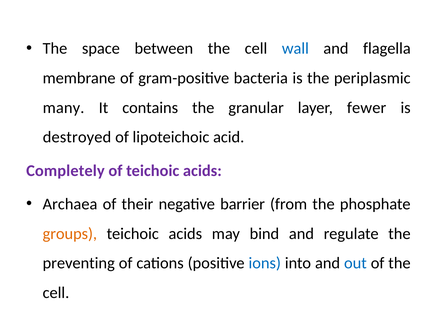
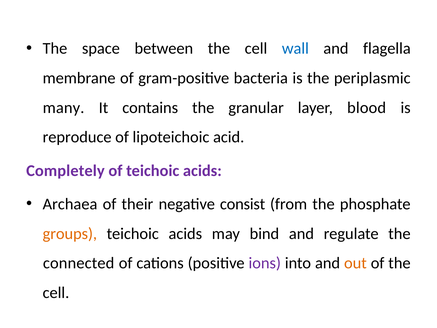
fewer: fewer -> blood (367, 108)
destroyed: destroyed -> reproduce (77, 137)
barrier: barrier -> consist (243, 204)
preventing: preventing -> connected (79, 263)
ions colour: blue -> purple (265, 263)
out colour: blue -> orange (355, 263)
